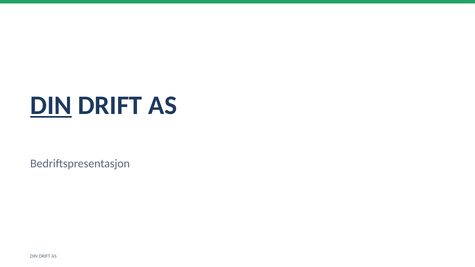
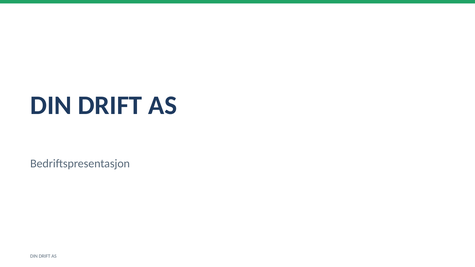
DIN underline: present -> none (51, 105)
